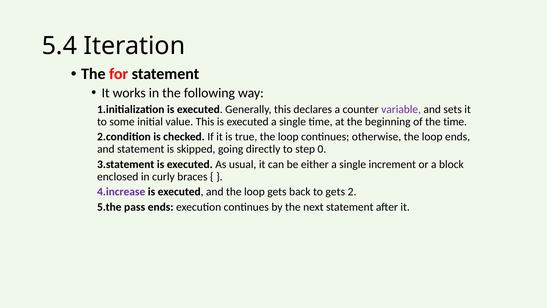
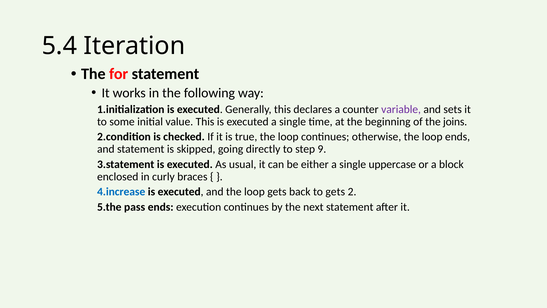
the time: time -> joins (455, 122)
0: 0 -> 9 (322, 149)
increment: increment -> uppercase (392, 164)
4.increase colour: purple -> blue (121, 192)
